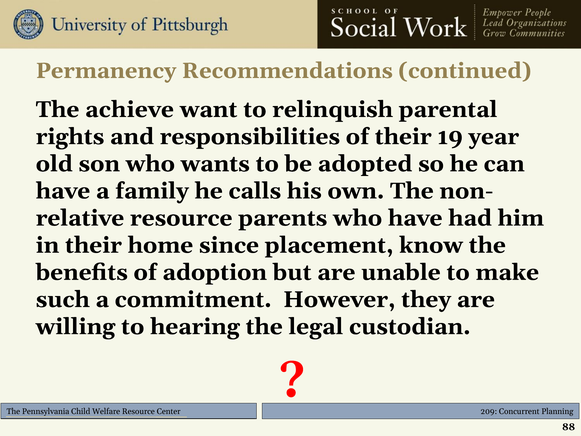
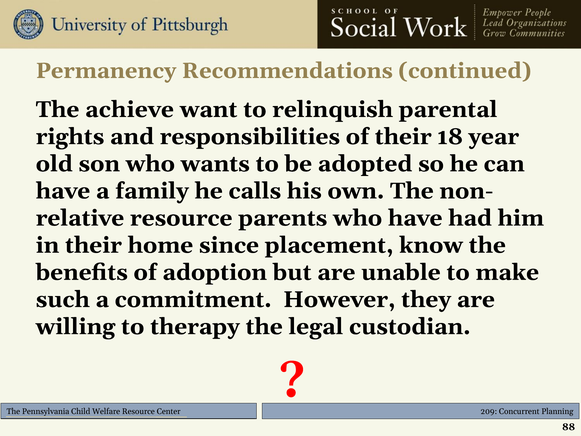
19: 19 -> 18 (450, 137)
hearing: hearing -> therapy (195, 327)
